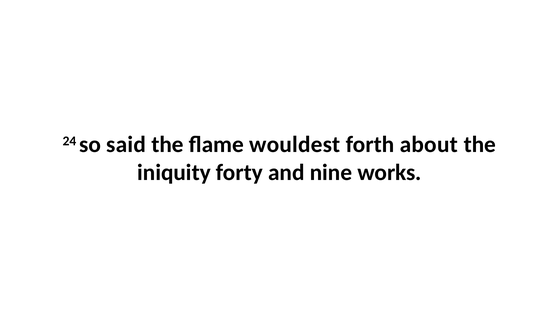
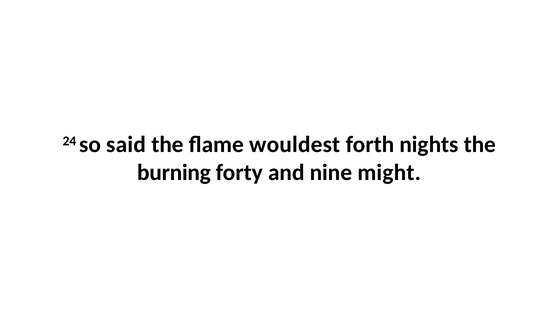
about: about -> nights (429, 145)
iniquity: iniquity -> burning (174, 173)
works: works -> might (389, 173)
